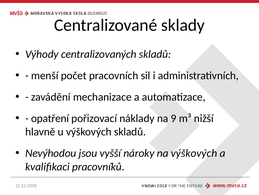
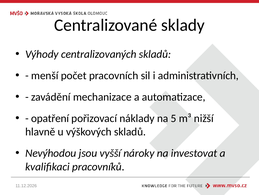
9: 9 -> 5 (174, 118)
na výškových: výškových -> investovat (194, 153)
